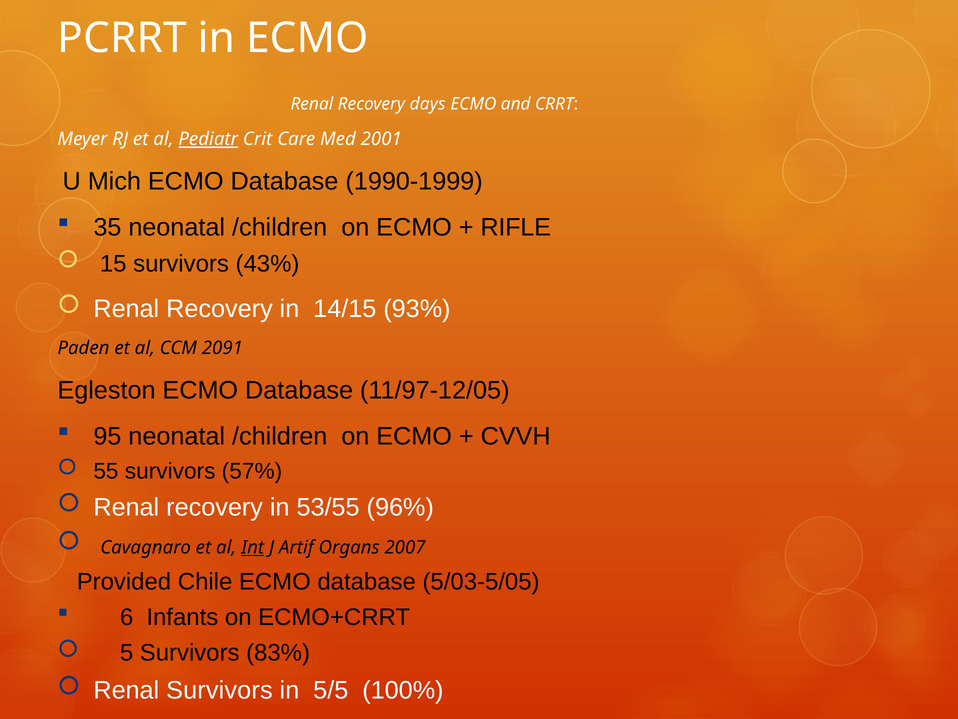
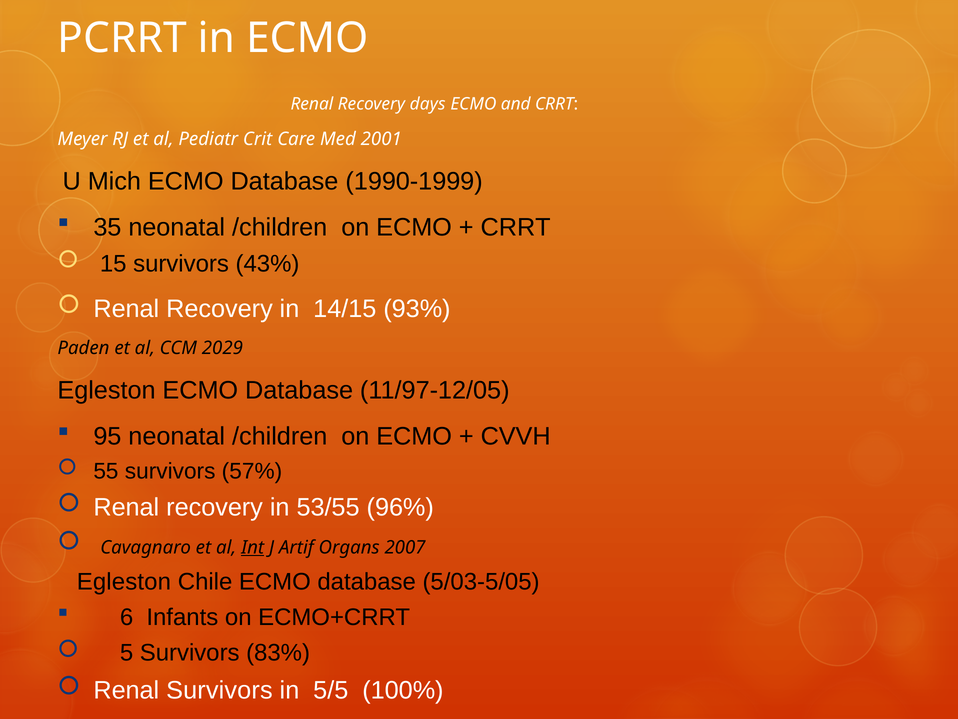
Pediatr underline: present -> none (208, 139)
RIFLE: RIFLE -> CRRT (516, 227)
2091: 2091 -> 2029 (222, 348)
Provided: Provided -> Egleston (124, 581)
